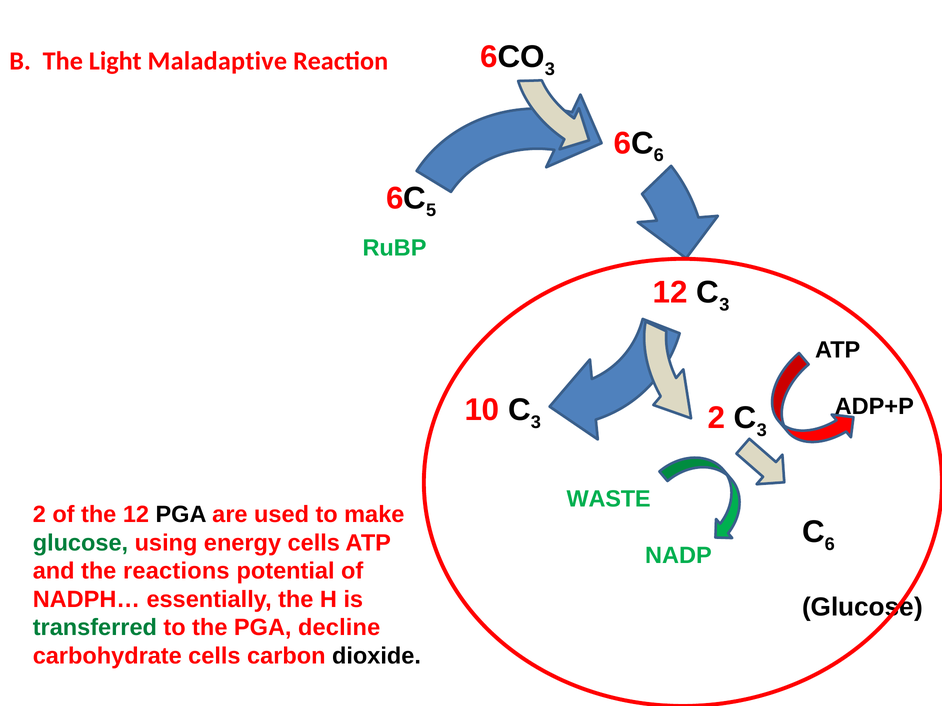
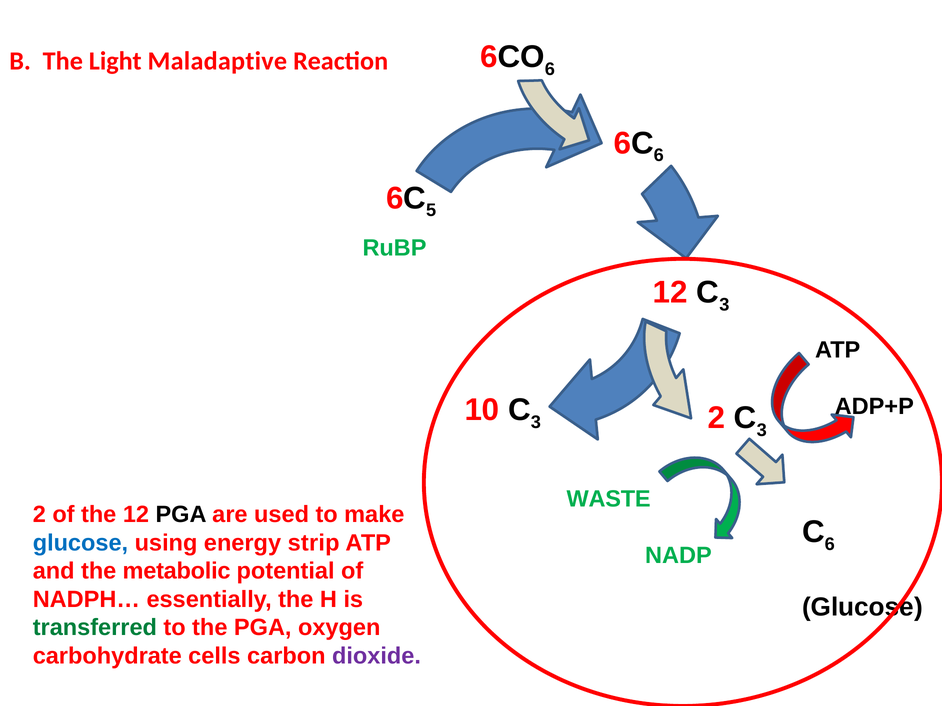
3: 3 -> 6 (550, 69)
glucose colour: green -> blue (80, 543)
energy cells: cells -> strip (314, 543)
reactions: reactions -> metabolic (177, 571)
decline: decline -> oxygen (339, 628)
dioxide colour: black -> purple (376, 656)
